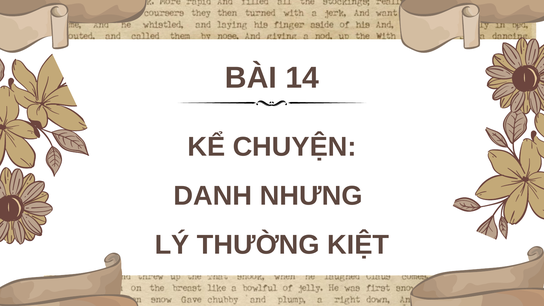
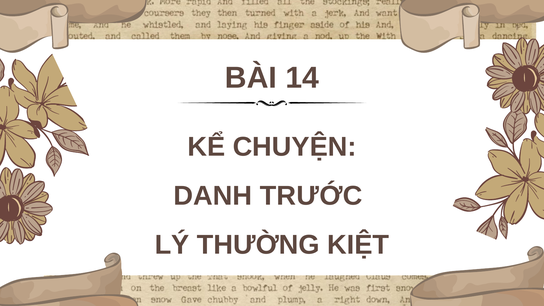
NHƯNG: NHƯNG -> TRƯỚC (311, 196)
